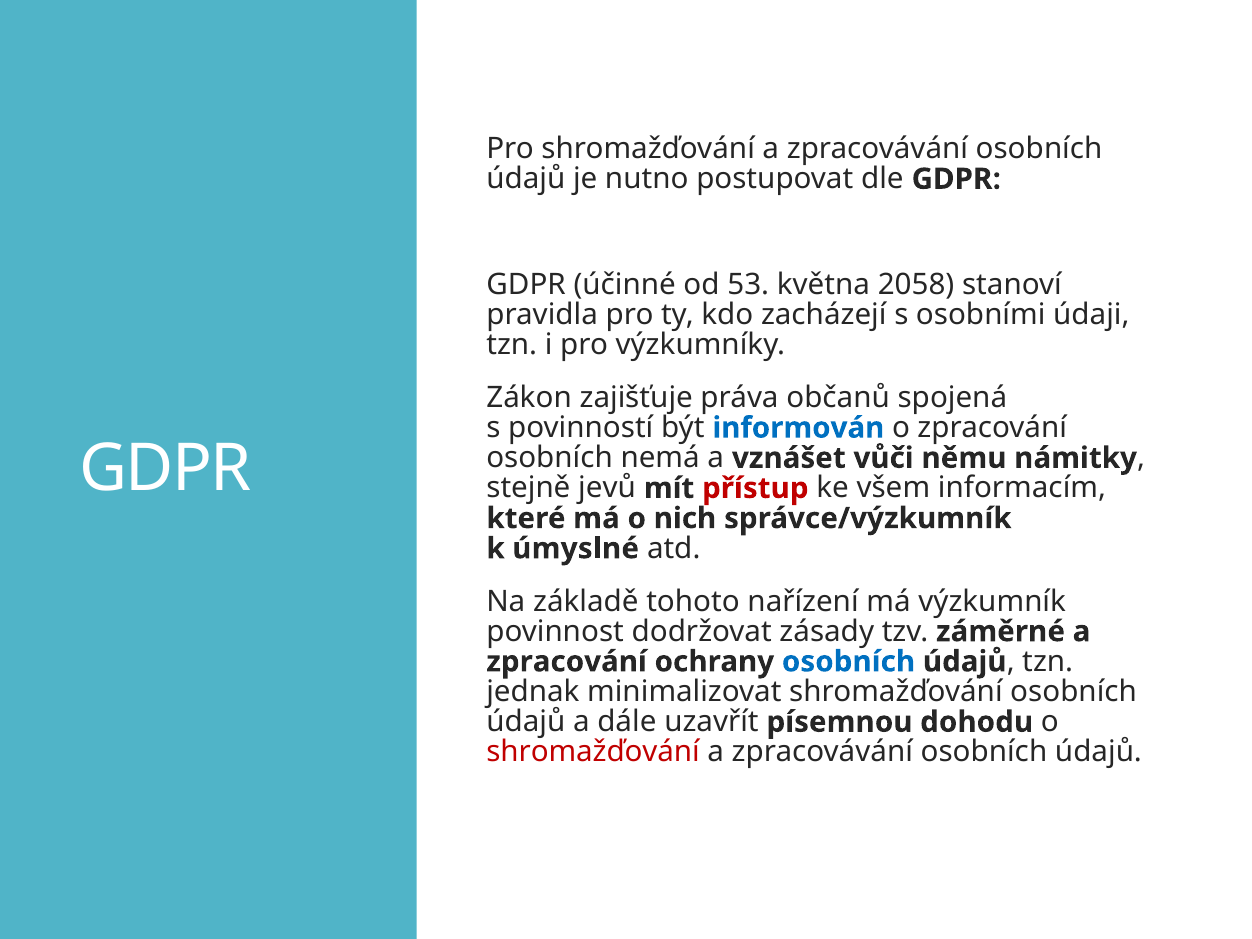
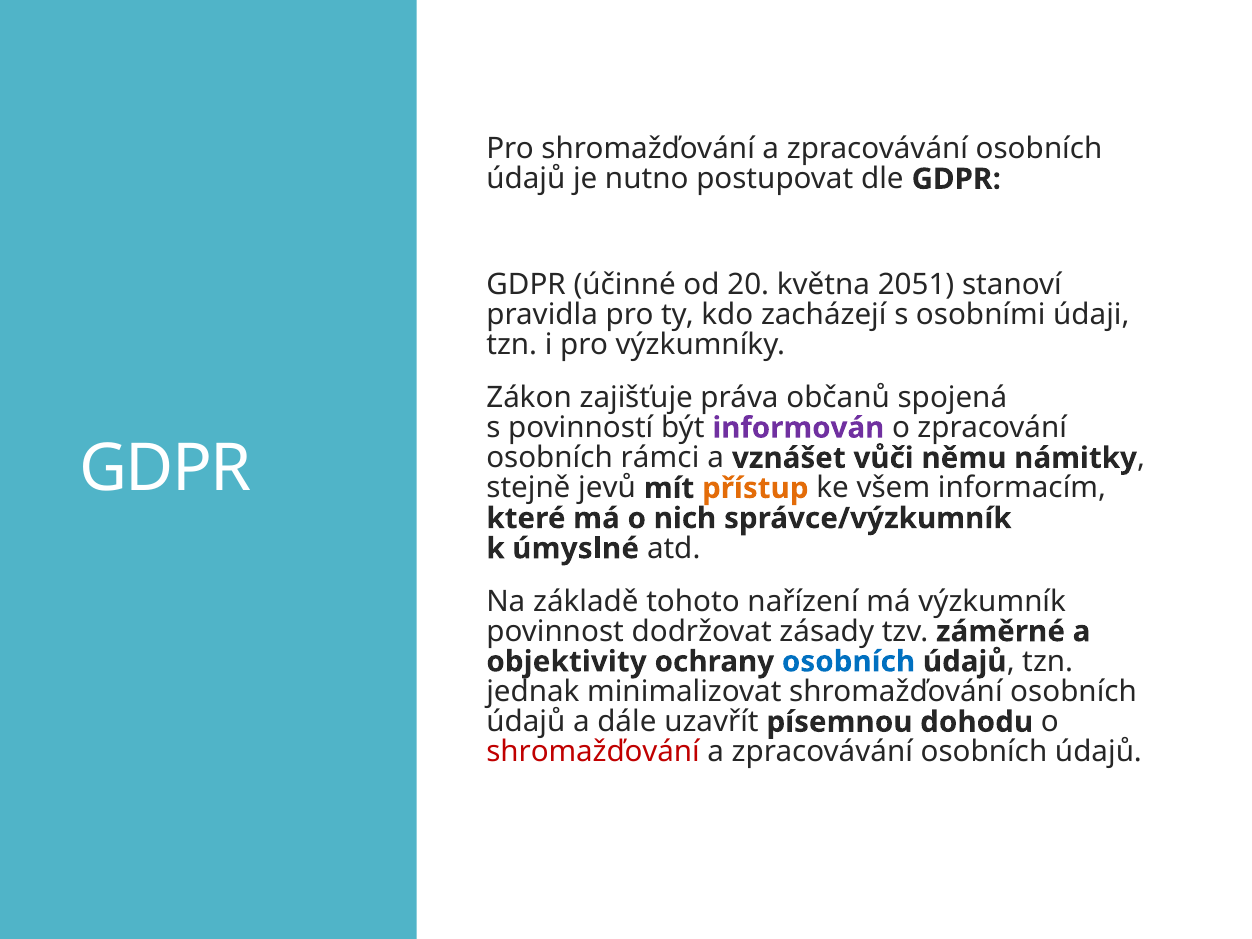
53: 53 -> 20 (748, 285)
2058: 2058 -> 2051 (916, 285)
informován colour: blue -> purple (798, 428)
nemá: nemá -> rámci (660, 458)
přístup colour: red -> orange (755, 488)
zpracování: zpracování -> objektivity (567, 662)
